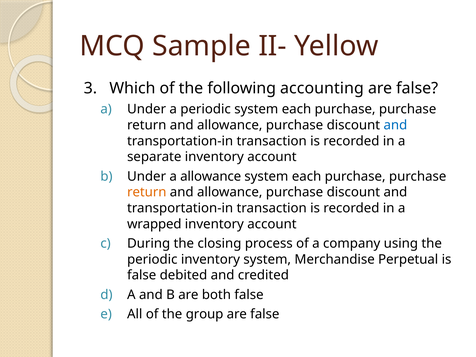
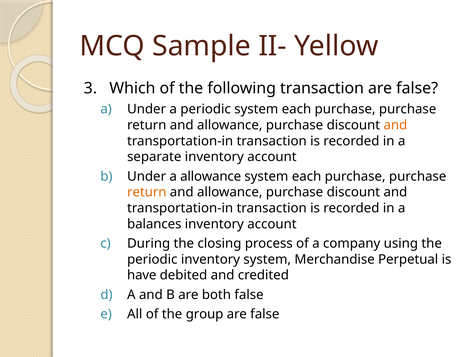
following accounting: accounting -> transaction (322, 88)
and colour: blue -> orange (395, 125)
wrapped: wrapped -> balances (154, 224)
false: false -> have (142, 275)
